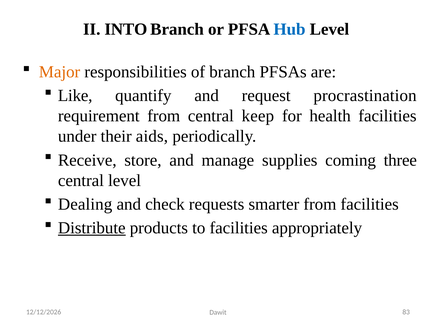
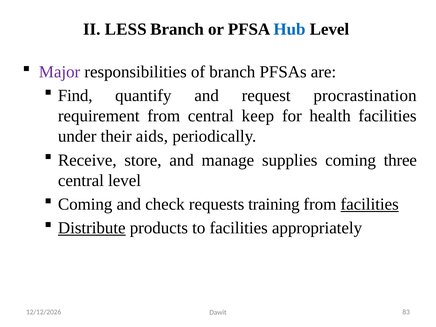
INTO: INTO -> LESS (126, 29)
Major colour: orange -> purple (60, 72)
Like: Like -> Find (75, 96)
Dealing: Dealing -> Coming (85, 204)
smarter: smarter -> training (274, 204)
facilities underline: none -> present (370, 204)
